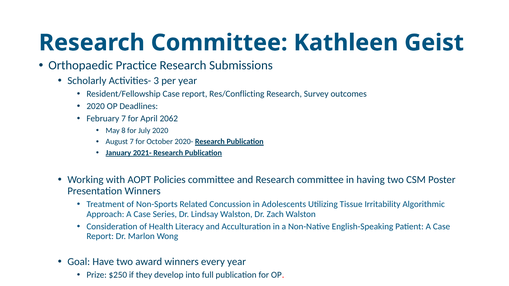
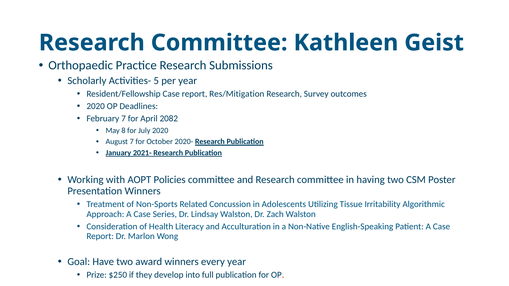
3: 3 -> 5 (156, 81)
Res/Conflicting: Res/Conflicting -> Res/Mitigation (237, 94)
2062: 2062 -> 2082 (169, 119)
